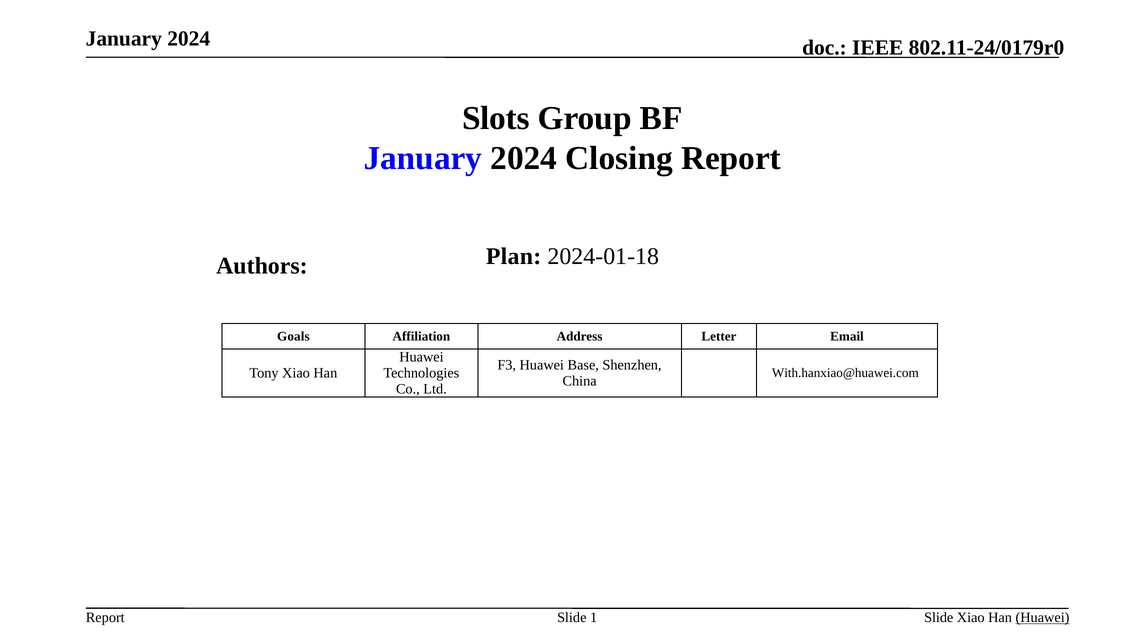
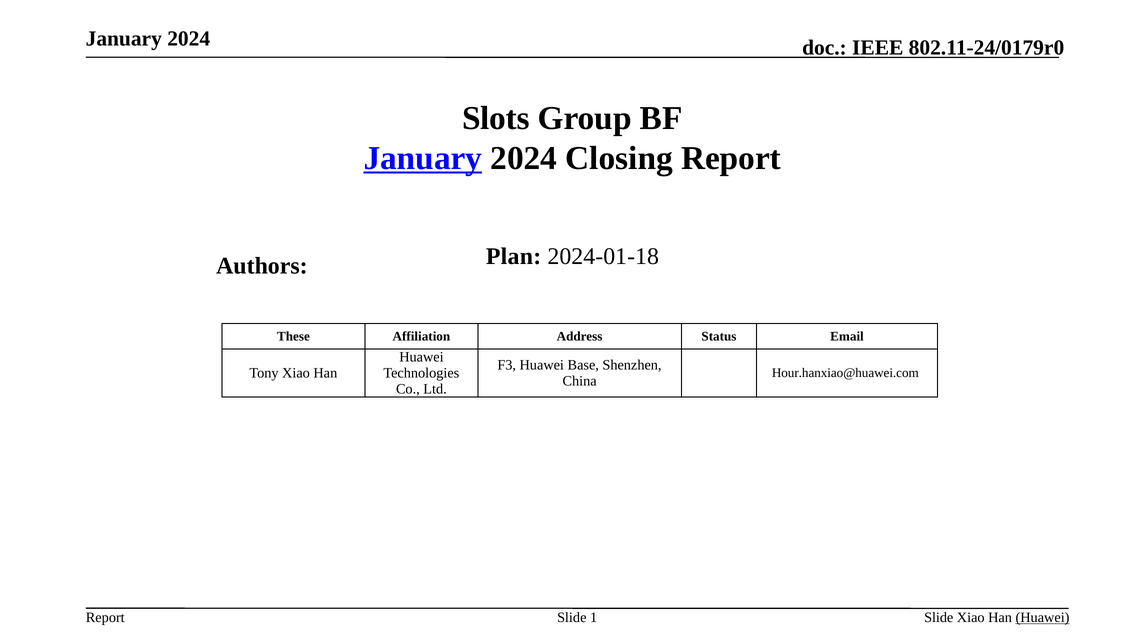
January underline: none -> present (423, 158)
Goals: Goals -> These (293, 336)
Letter: Letter -> Status (719, 336)
With.hanxiao@huawei.com: With.hanxiao@huawei.com -> Hour.hanxiao@huawei.com (845, 373)
